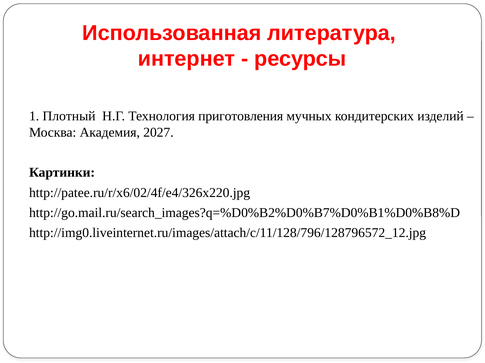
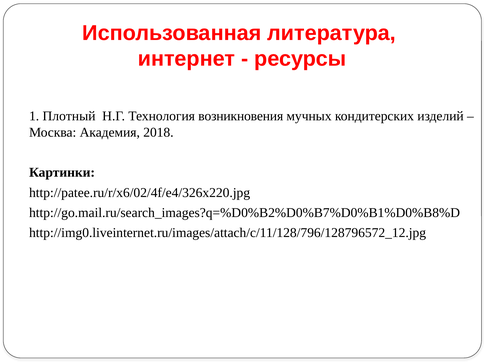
приготовления: приготовления -> возникновения (241, 116)
2027: 2027 -> 2018 (158, 133)
